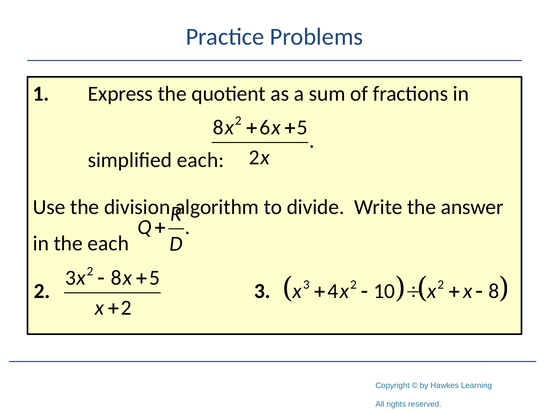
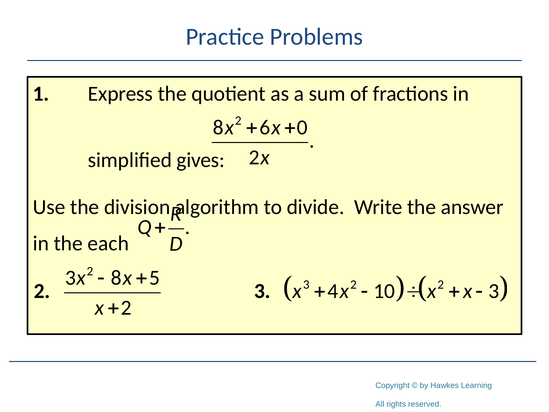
5: 5 -> 0 (302, 127)
simplified each: each -> gives (201, 160)
8: 8 -> 3 (494, 291)
